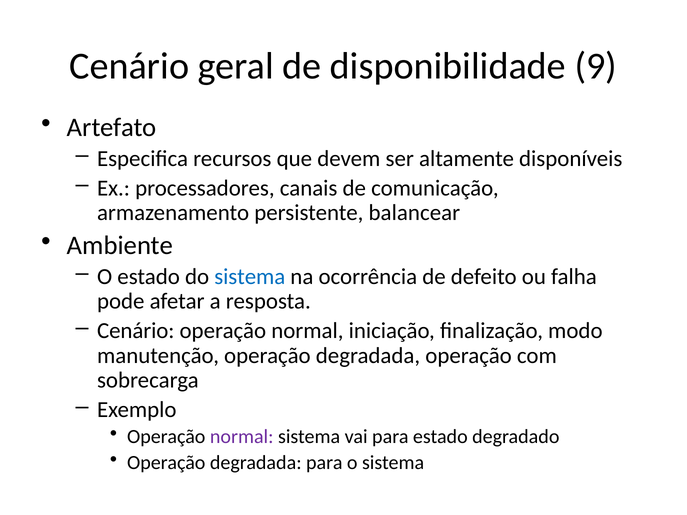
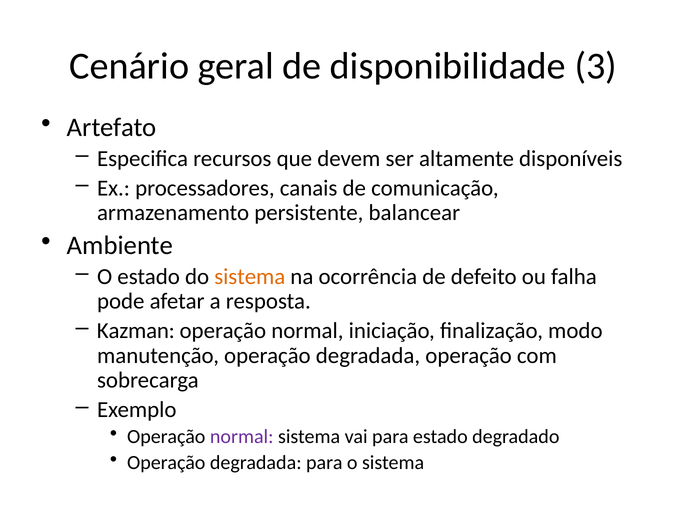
9: 9 -> 3 (596, 66)
sistema colour: blue -> orange (250, 277)
Cenário: Cenário -> Kazman (136, 331)
